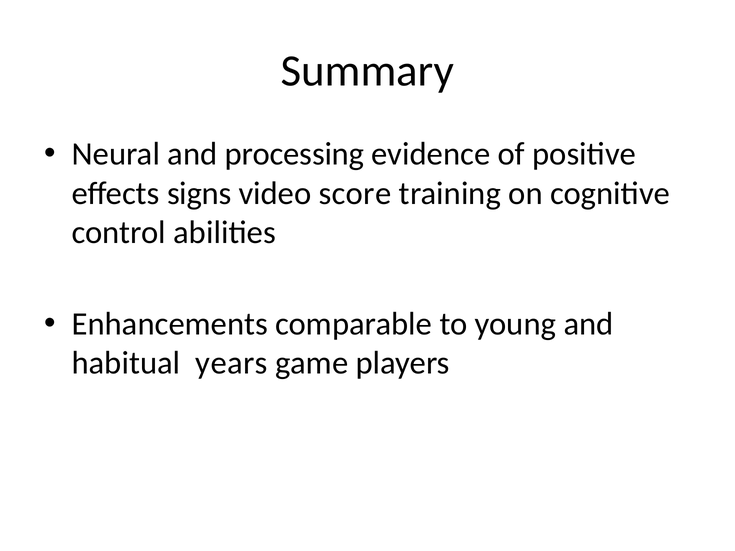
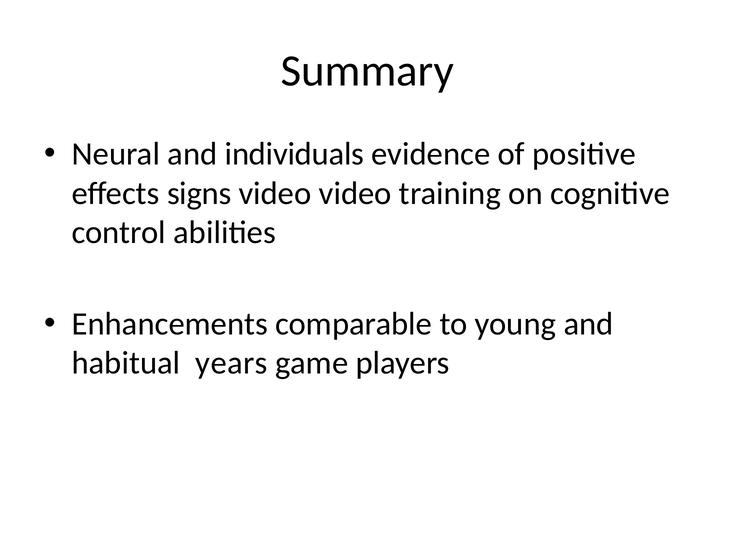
processing: processing -> individuals (294, 154)
video score: score -> video (355, 193)
